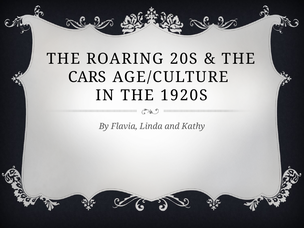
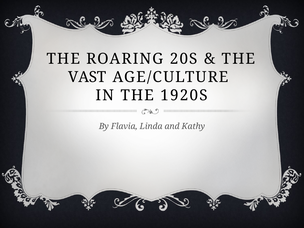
CARS: CARS -> VAST (87, 77)
